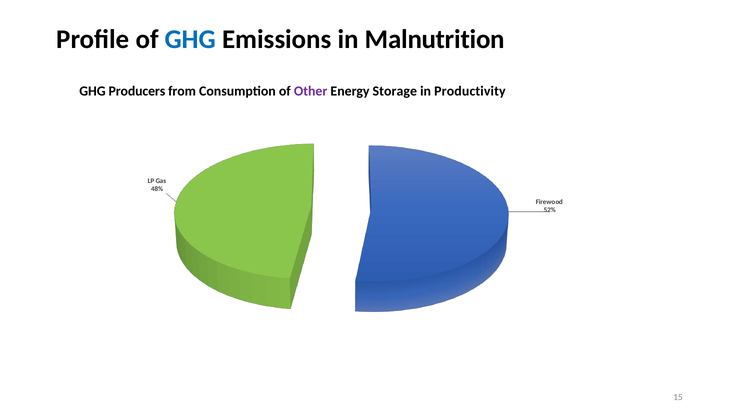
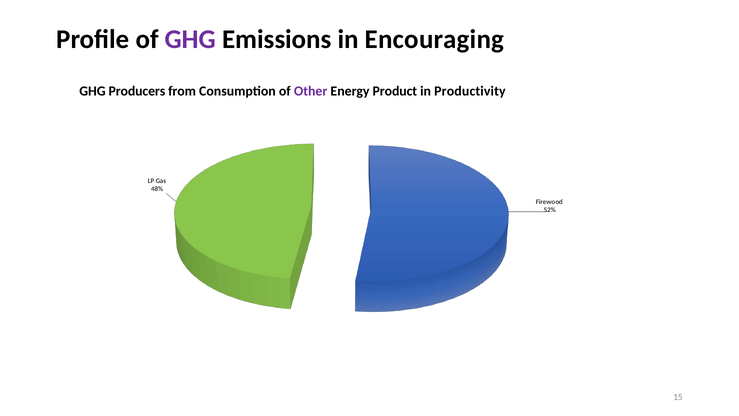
GHG colour: blue -> purple (190, 39)
Malnutrition: Malnutrition -> Encouraging (435, 39)
Storage: Storage -> Product (395, 91)
